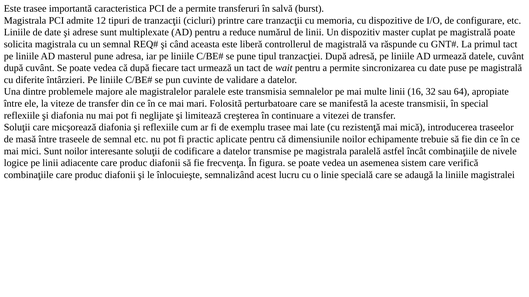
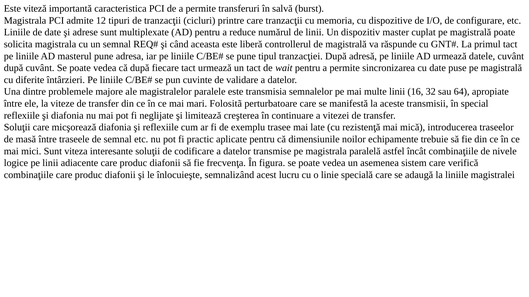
Este trasee: trasee -> viteză (35, 9)
Sunt noilor: noilor -> viteza (76, 151)
